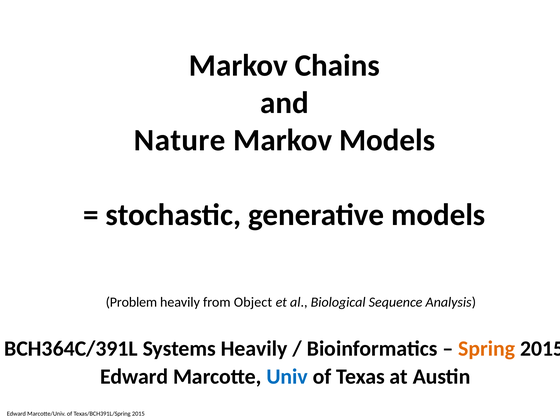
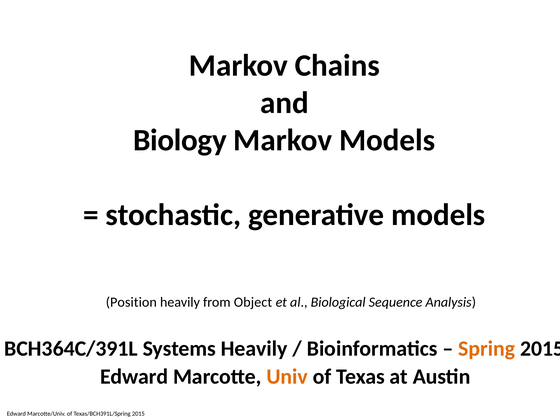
Nature: Nature -> Biology (180, 140)
Problem: Problem -> Position (131, 302)
Univ colour: blue -> orange (287, 377)
